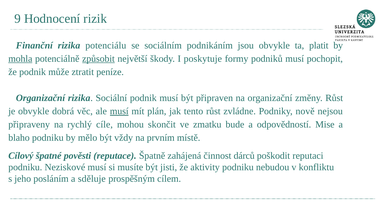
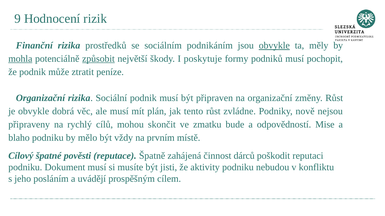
potenciálu: potenciálu -> prostředků (106, 46)
obvykle underline: none -> present (274, 46)
platit: platit -> měly (319, 46)
musí underline: present -> none (119, 112)
cíle: cíle -> cílů (105, 125)
Neziskové: Neziskové -> Dokument (65, 168)
sděluje: sděluje -> uvádějí (92, 179)
